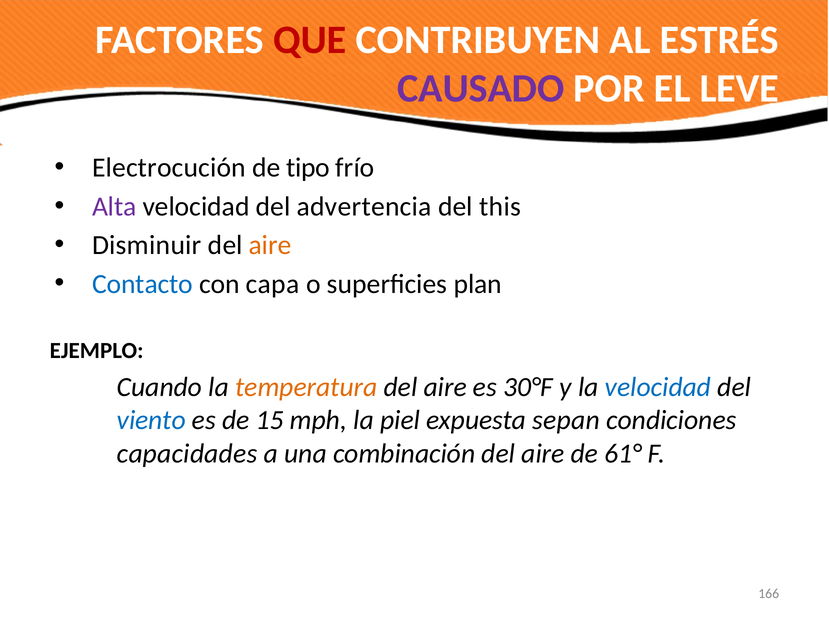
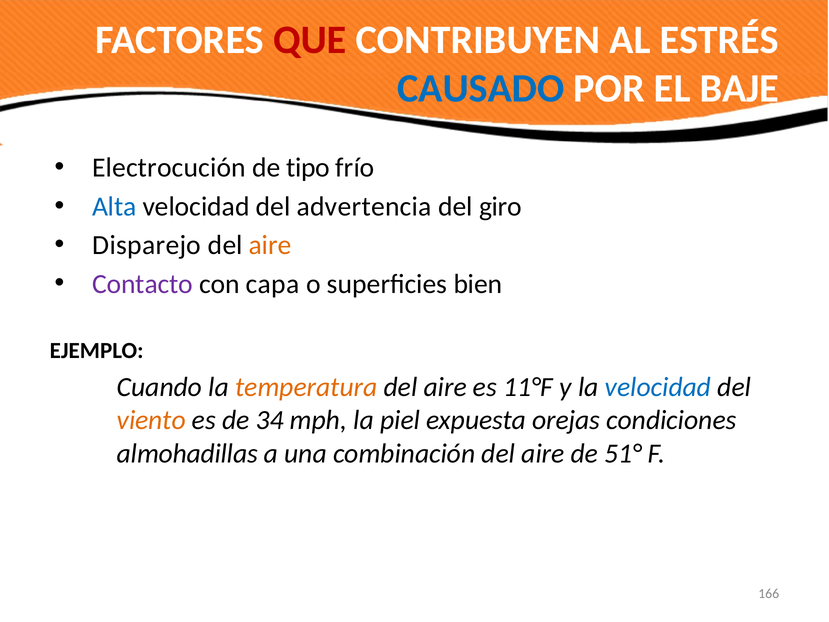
CAUSADO colour: purple -> blue (481, 88)
LEVE: LEVE -> BAJE (739, 88)
Alta colour: purple -> blue (114, 206)
this: this -> giro (500, 206)
Disminuir: Disminuir -> Disparejo (147, 245)
Contacto colour: blue -> purple (142, 284)
plan: plan -> bien (478, 284)
30°F: 30°F -> 11°F (528, 387)
viento colour: blue -> orange (151, 420)
15: 15 -> 34 (270, 420)
sepan: sepan -> orejas (566, 420)
capacidades: capacidades -> almohadillas (187, 453)
61°: 61° -> 51° (623, 453)
